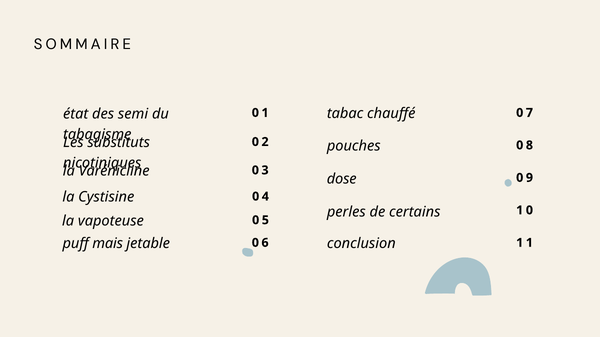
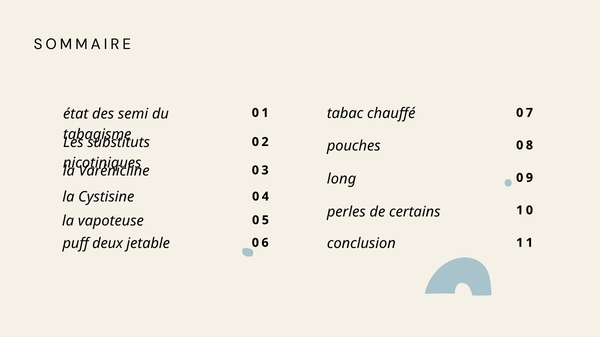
dose: dose -> long (342, 179)
mais: mais -> deux (108, 244)
